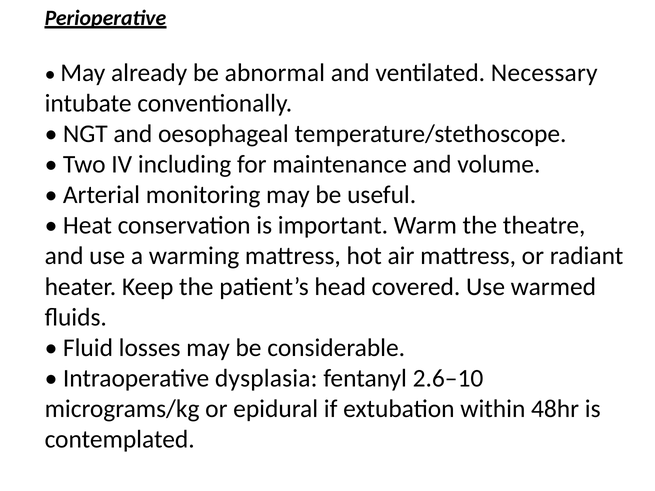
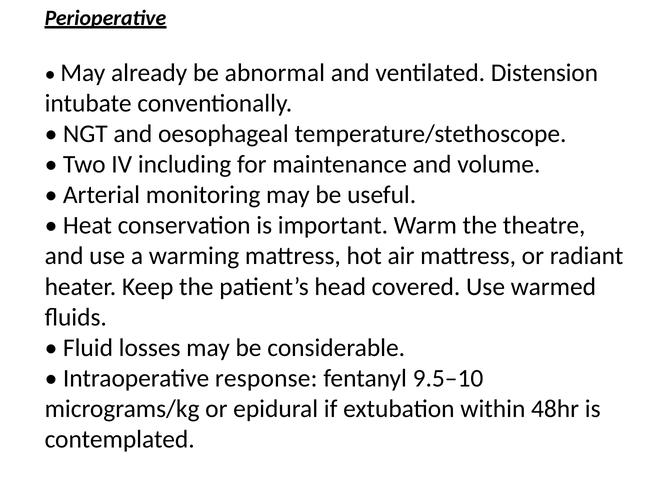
Necessary: Necessary -> Distension (544, 73)
dysplasia: dysplasia -> response (266, 379)
2.6–10: 2.6–10 -> 9.5–10 (448, 379)
